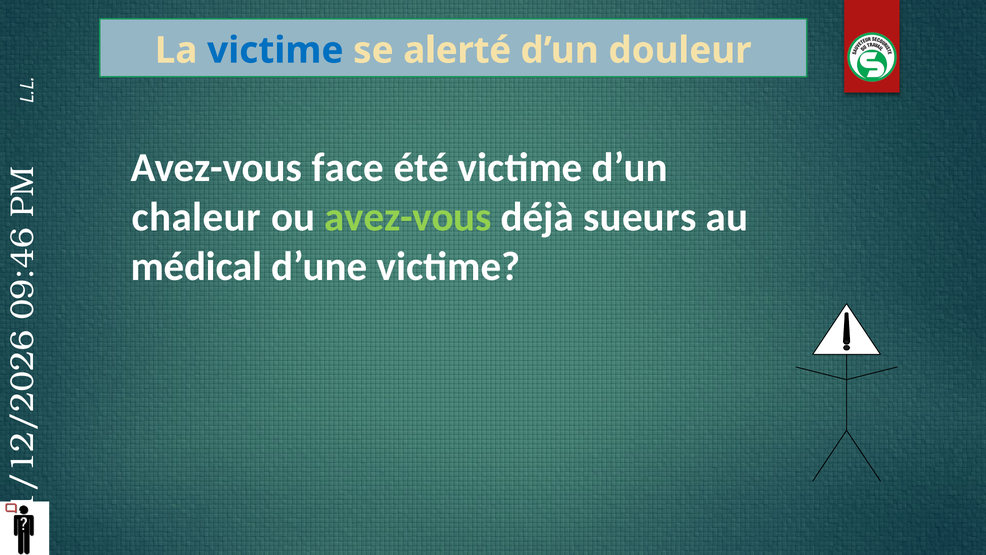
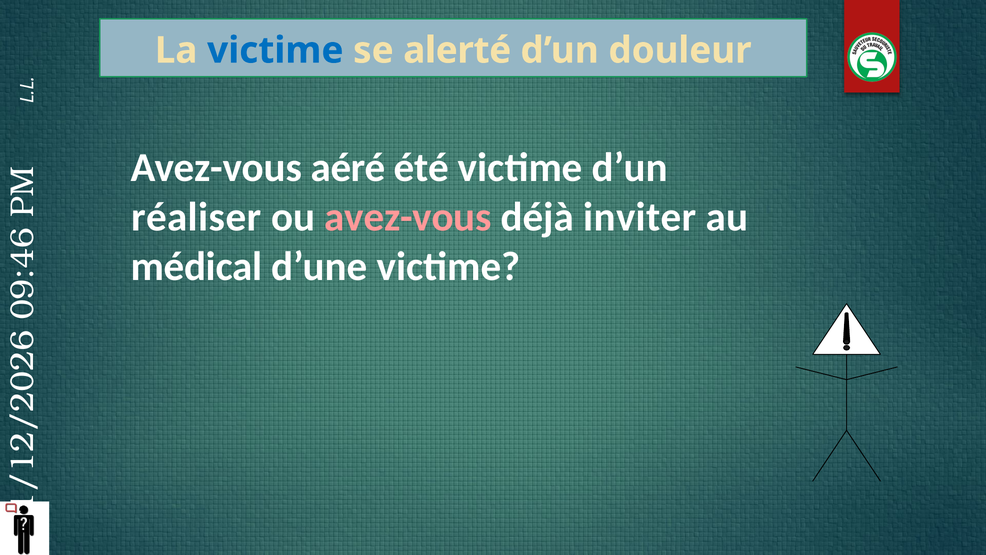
face: face -> aéré (348, 168)
chaleur: chaleur -> réaliser (196, 217)
avez-vous colour: light green -> pink (408, 217)
sueurs: sueurs -> inviter (640, 217)
